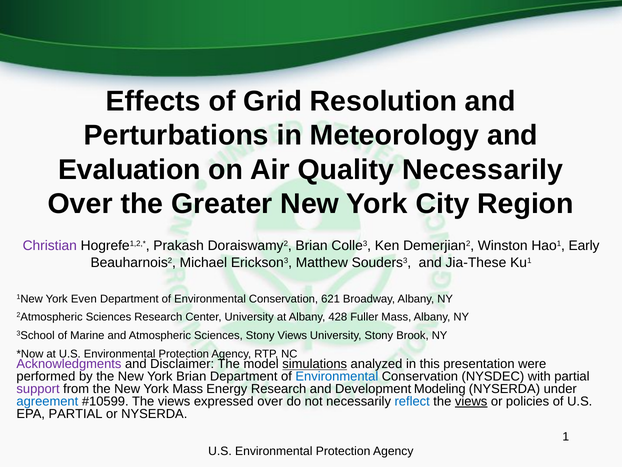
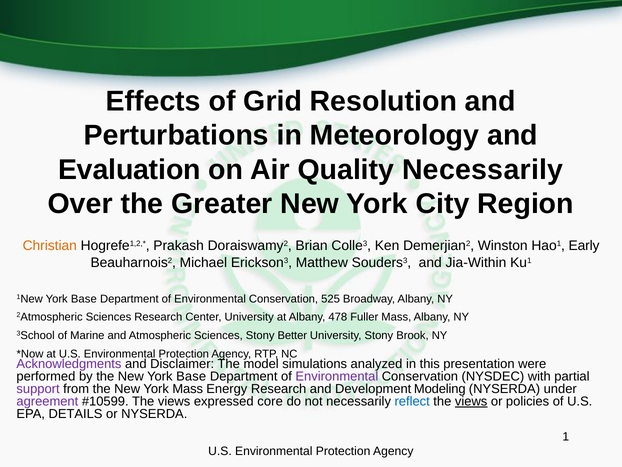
Christian colour: purple -> orange (50, 246)
Jia-These: Jia-These -> Jia-Within (476, 262)
1New York Even: Even -> Base (84, 299)
621: 621 -> 525 (331, 299)
428: 428 -> 478 (338, 317)
Stony Views: Views -> Better (292, 335)
simulations underline: present -> none (315, 364)
New York Brian: Brian -> Base (191, 376)
Environmental colour: blue -> purple (337, 376)
agreement colour: blue -> purple (47, 401)
expressed over: over -> core (270, 401)
EPA PARTIAL: PARTIAL -> DETAILS (76, 413)
